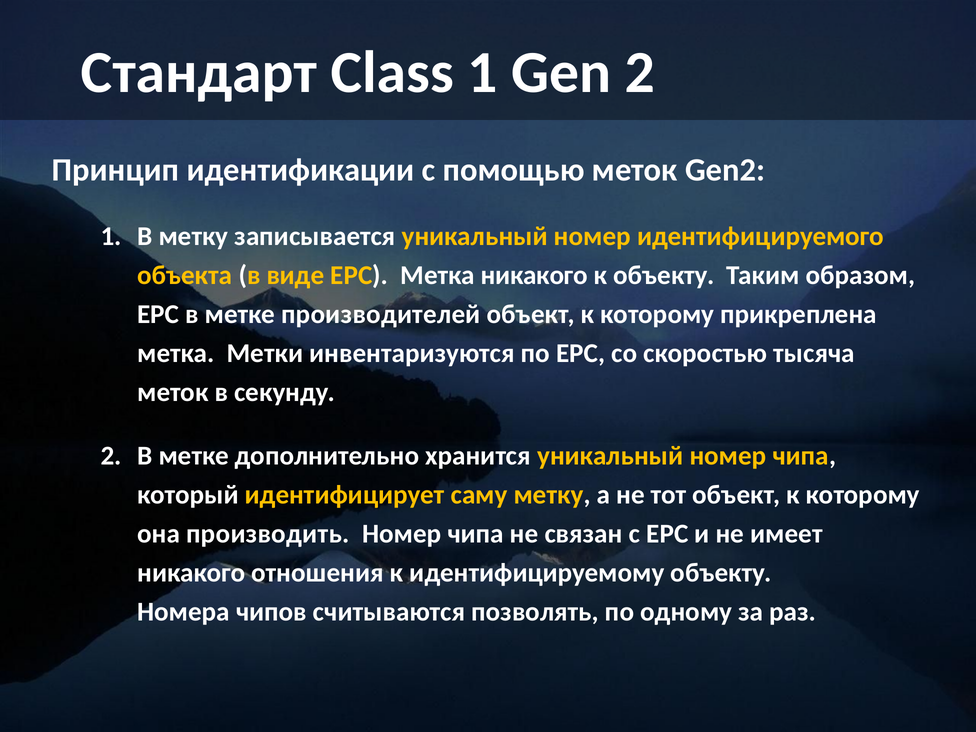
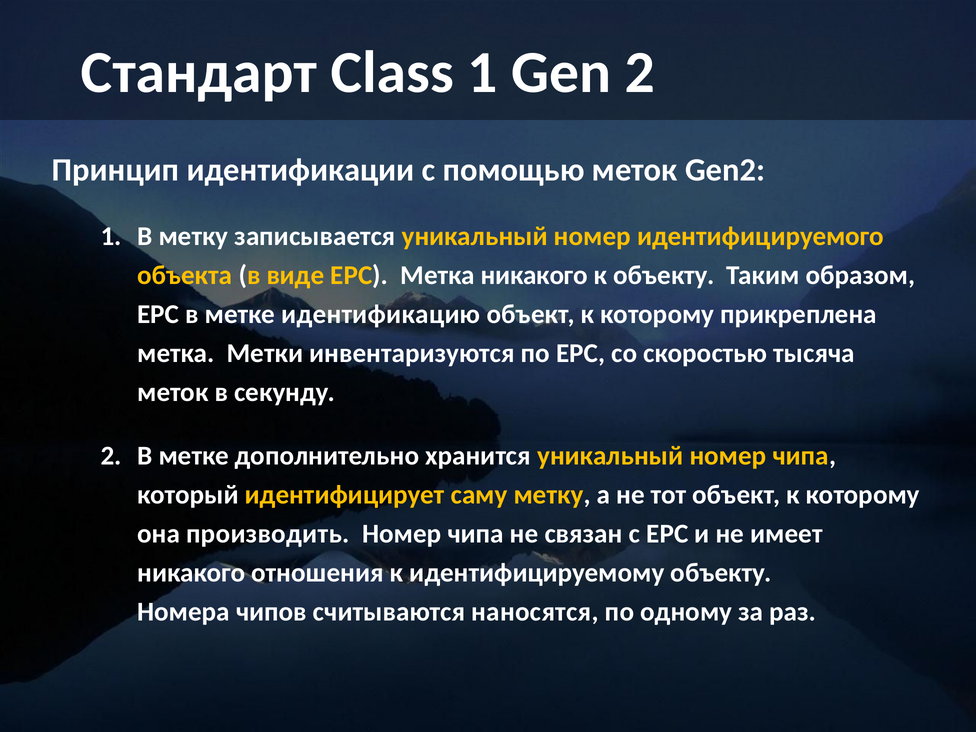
производителей: производителей -> идентификацию (381, 314)
позволять: позволять -> наносятся (535, 612)
